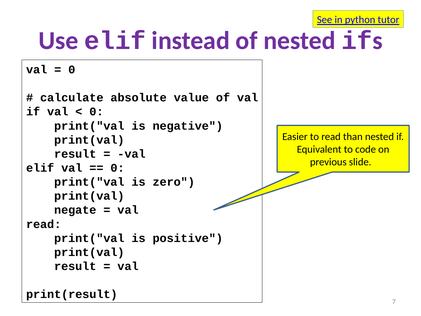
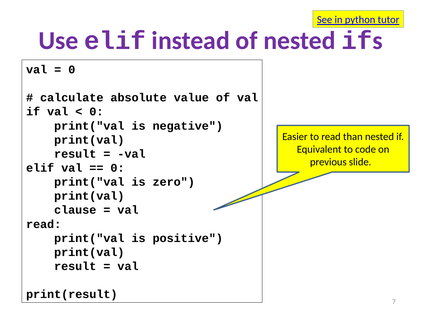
negate: negate -> clause (75, 210)
